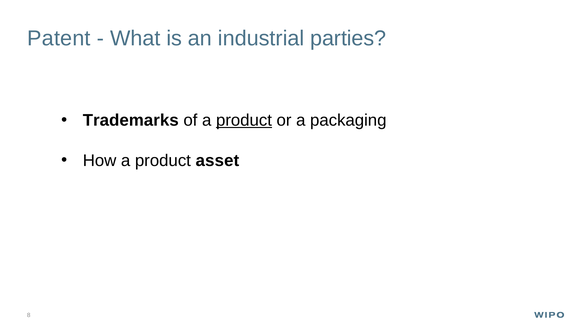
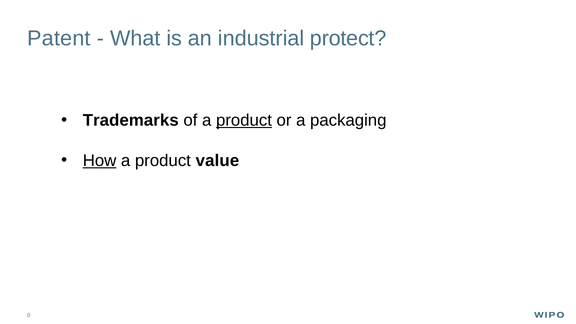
parties: parties -> protect (348, 39)
How underline: none -> present (100, 161)
asset: asset -> value (217, 161)
